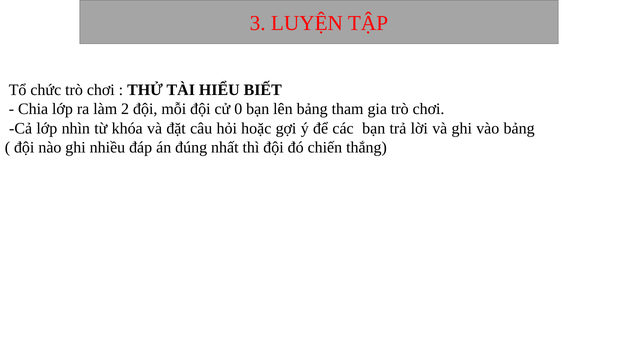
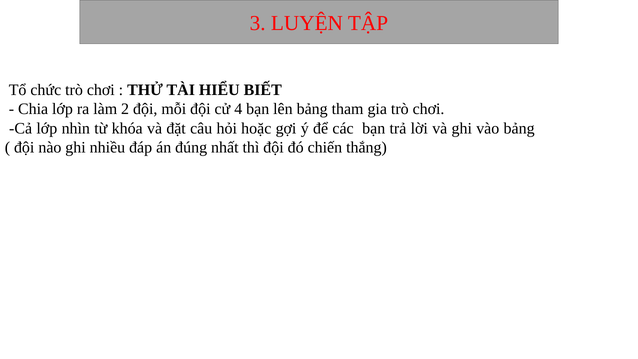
0: 0 -> 4 (238, 109)
